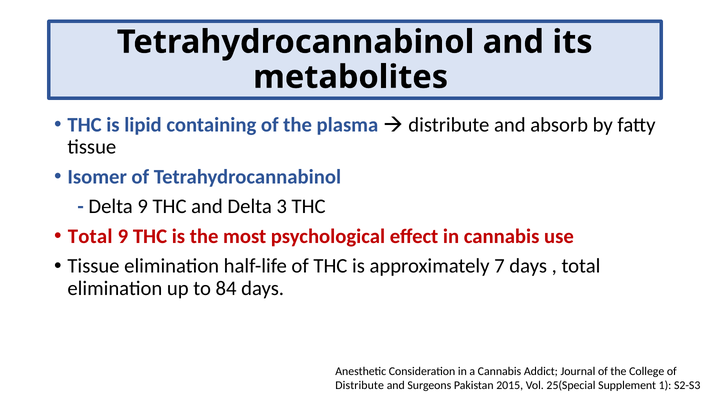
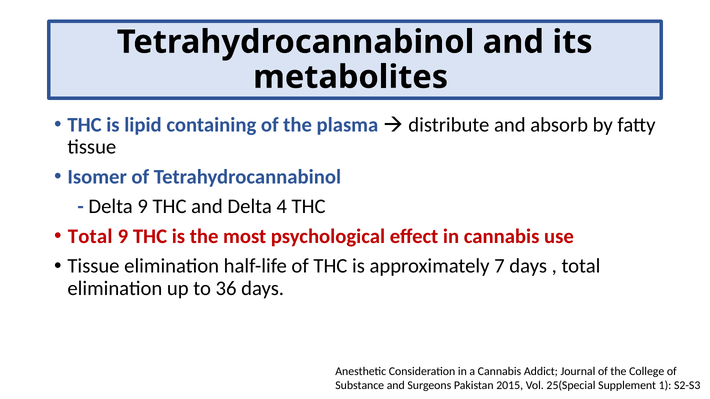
3: 3 -> 4 (282, 207)
84: 84 -> 36 (226, 289)
Distribute: Distribute -> Substance (360, 386)
